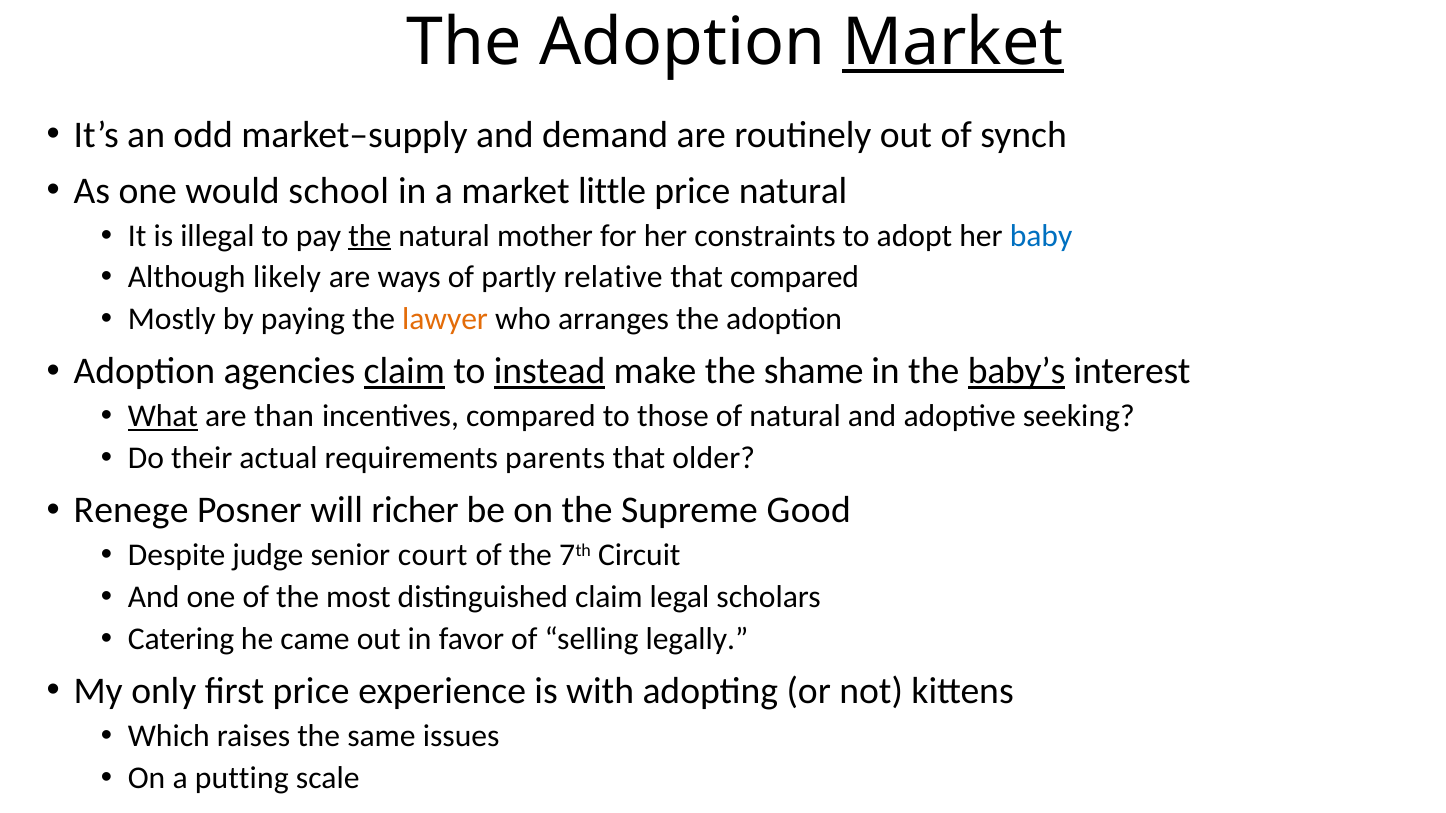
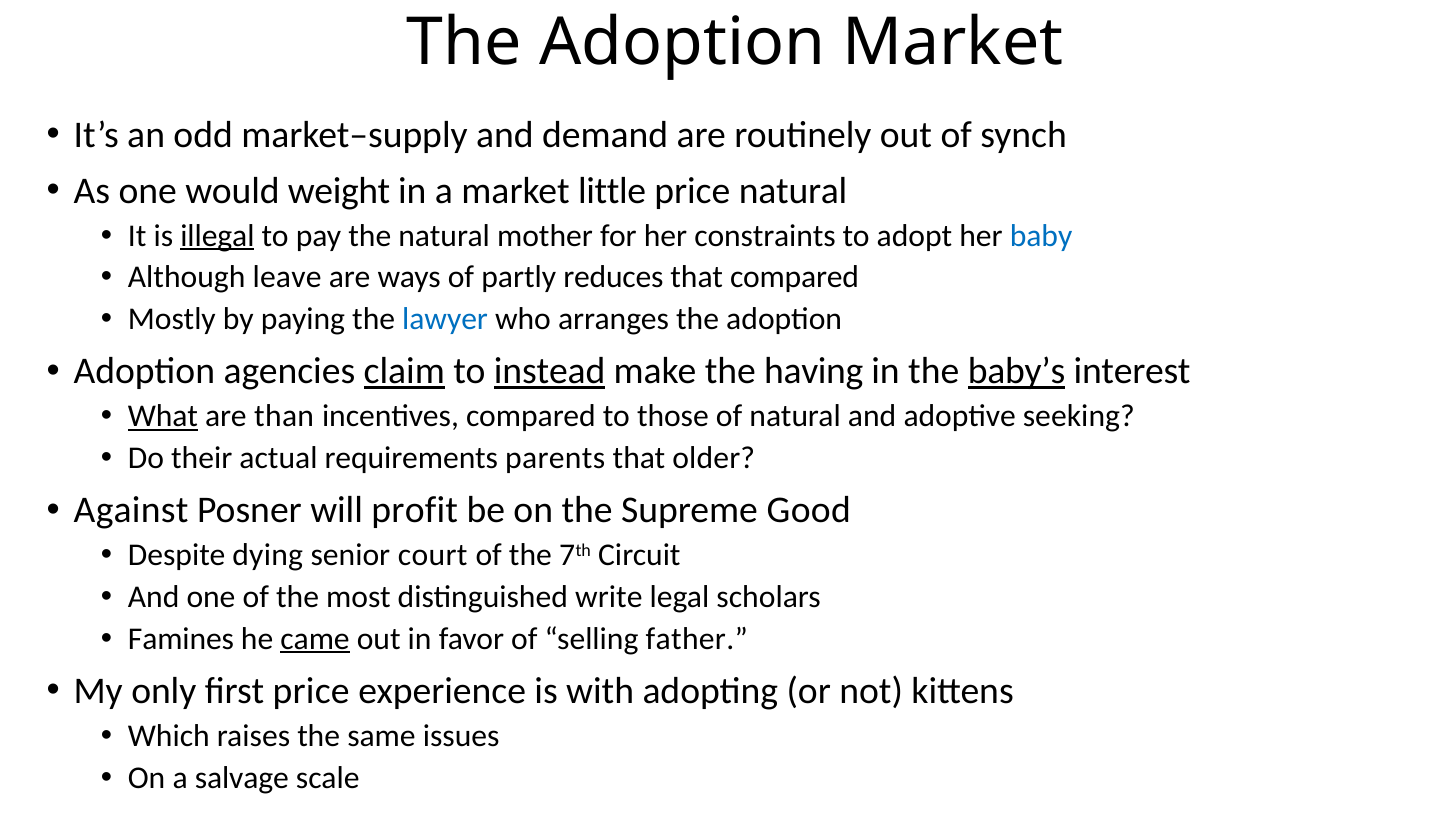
Market underline: present -> none (953, 42)
school: school -> weight (339, 191)
illegal underline: none -> present (217, 236)
the underline: present -> none (370, 236)
likely: likely -> leave (287, 277)
relative: relative -> reduces (613, 277)
lawyer colour: orange -> blue (445, 319)
shame: shame -> having (814, 372)
Renege: Renege -> Against (131, 511)
richer: richer -> profit (415, 511)
judge: judge -> dying (268, 556)
distinguished claim: claim -> write (609, 597)
Catering: Catering -> Famines (181, 639)
came underline: none -> present (315, 639)
legally: legally -> father (697, 639)
putting: putting -> salvage (242, 778)
